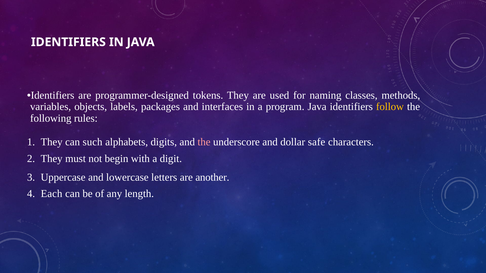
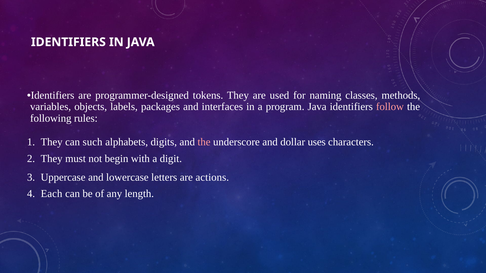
follow colour: yellow -> pink (390, 107)
safe: safe -> uses (317, 142)
another: another -> actions (212, 177)
